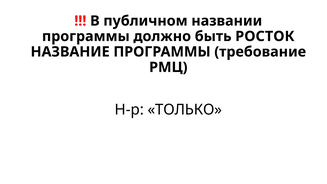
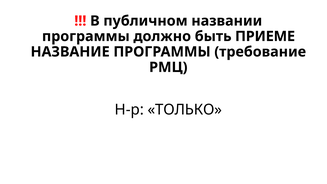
РОСТОК: РОСТОК -> ПРИЕМЕ (265, 36)
